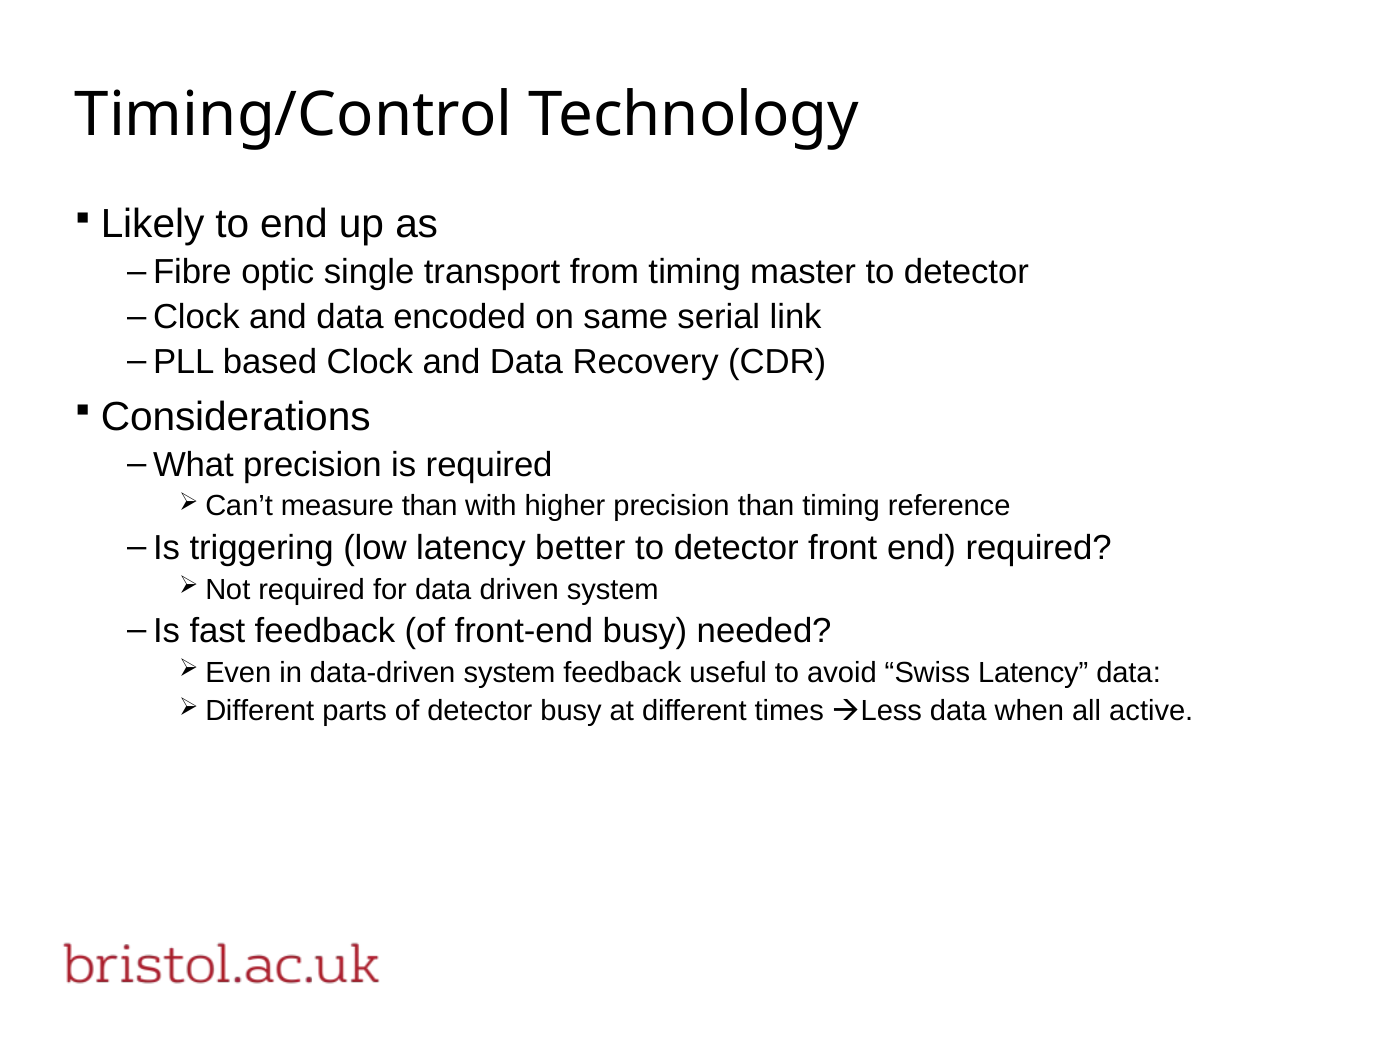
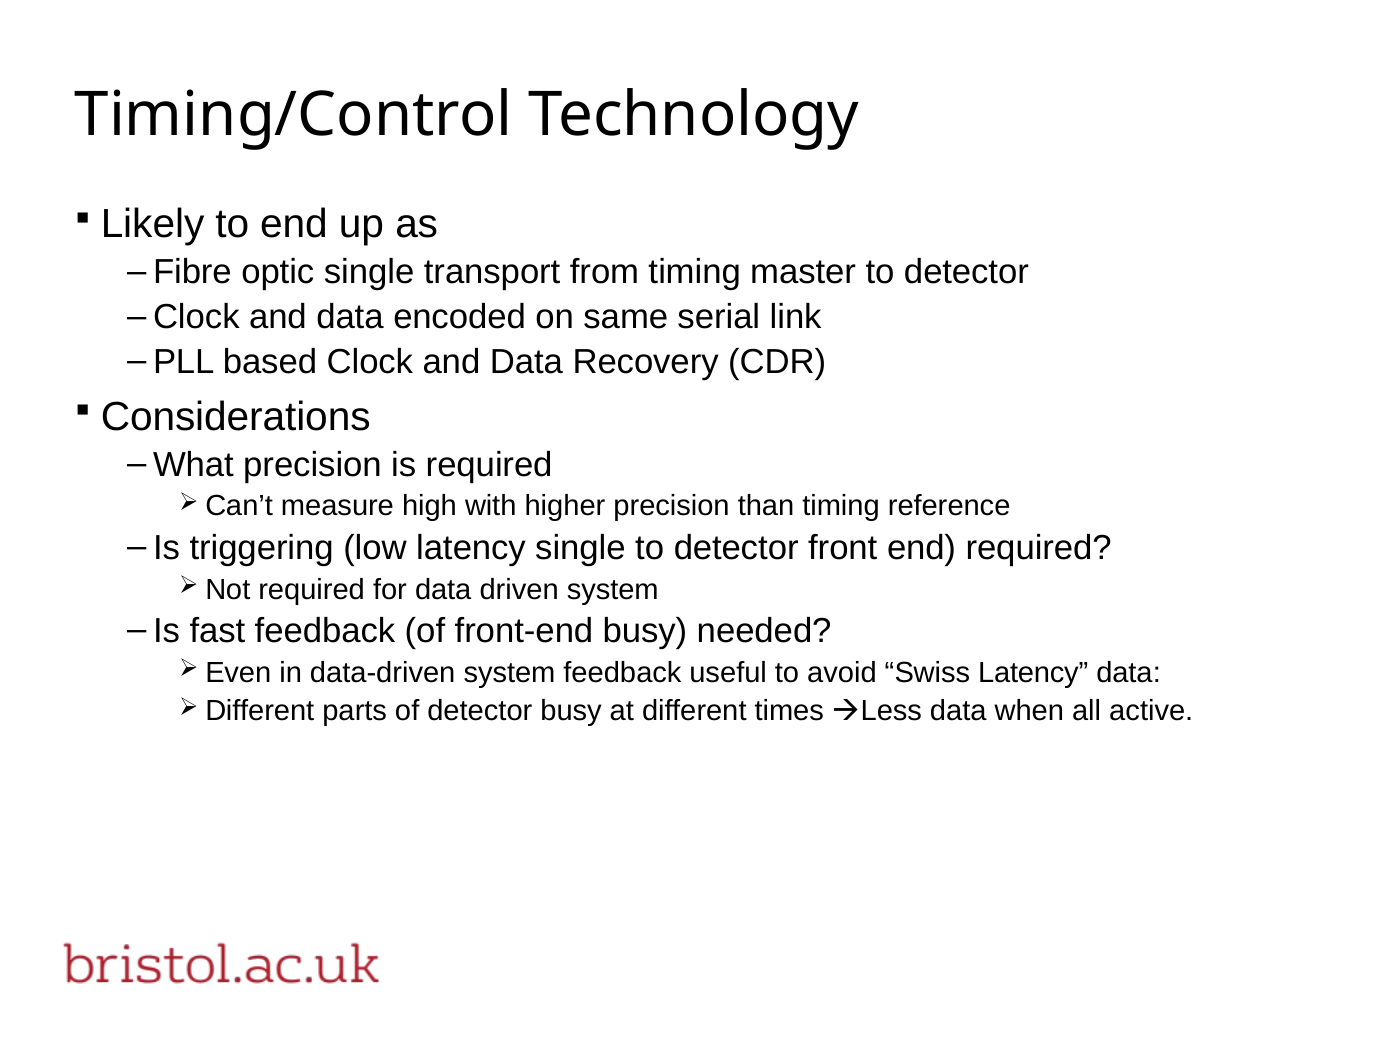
measure than: than -> high (430, 507)
latency better: better -> single (580, 548)
